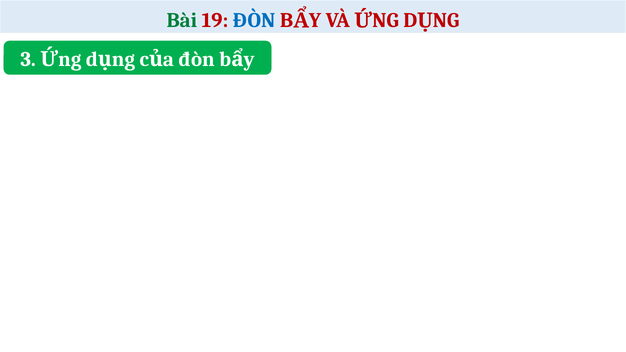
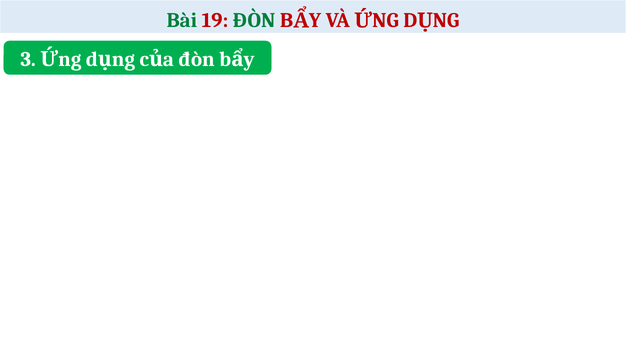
ĐÒN colour: blue -> green (254, 21)
